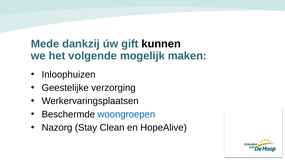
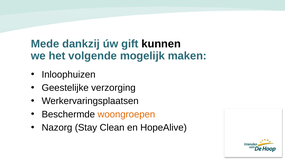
woongroepen colour: blue -> orange (126, 115)
